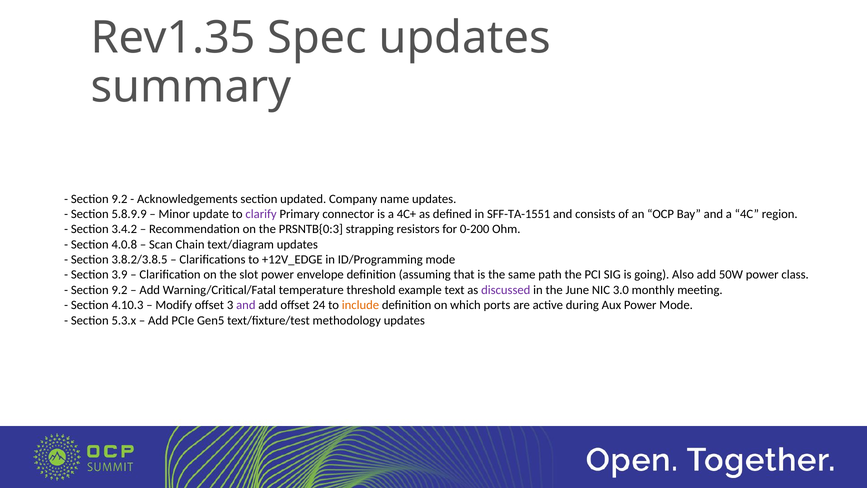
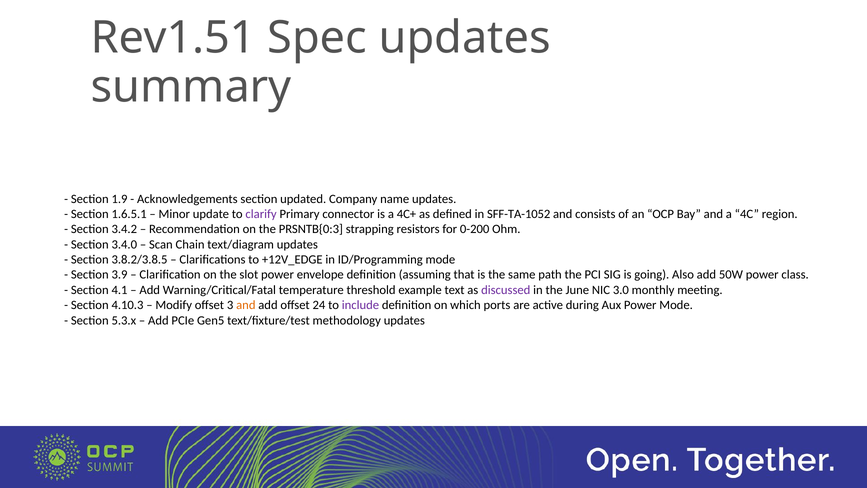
Rev1.35: Rev1.35 -> Rev1.51 (173, 38)
9.2: 9.2 -> 1.9 (119, 199)
5.8.9.9: 5.8.9.9 -> 1.6.5.1 (129, 214)
SFF-TA-1551: SFF-TA-1551 -> SFF-TA-1052 (519, 214)
4.0.8: 4.0.8 -> 3.4.0 (124, 244)
9.2: 9.2 -> 4.1 (119, 290)
and colour: purple -> orange (246, 305)
include colour: orange -> purple (360, 305)
